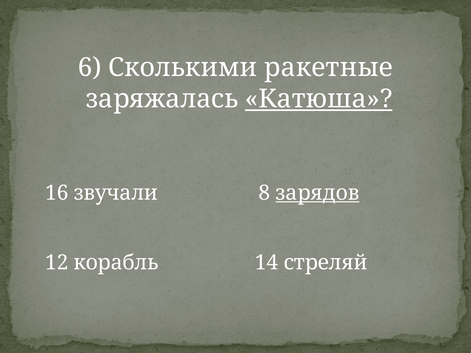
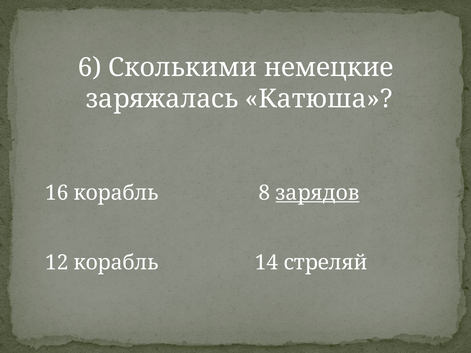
ракетные: ракетные -> немецкие (329, 68)
Катюша underline: present -> none (319, 99)
16 звучали: звучали -> корабль (116, 193)
